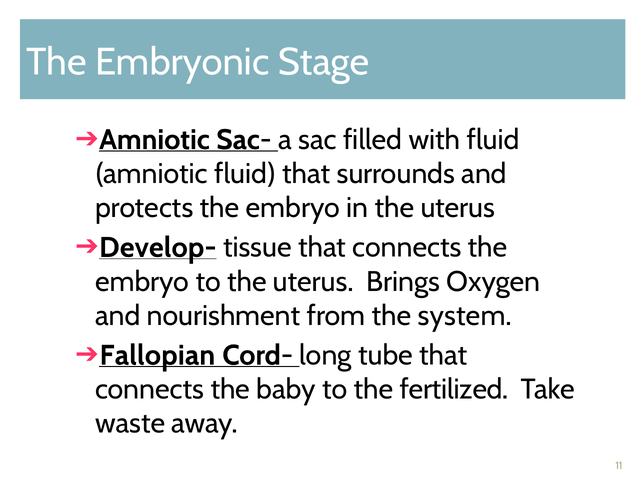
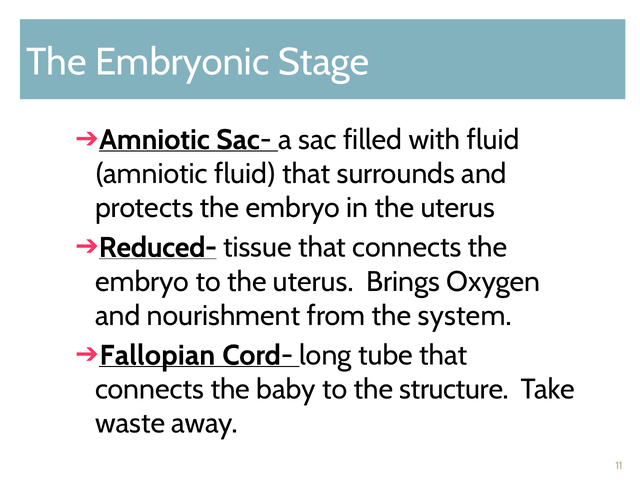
Develop-: Develop- -> Reduced- (158, 248)
fertilized: fertilized -> structure (454, 389)
